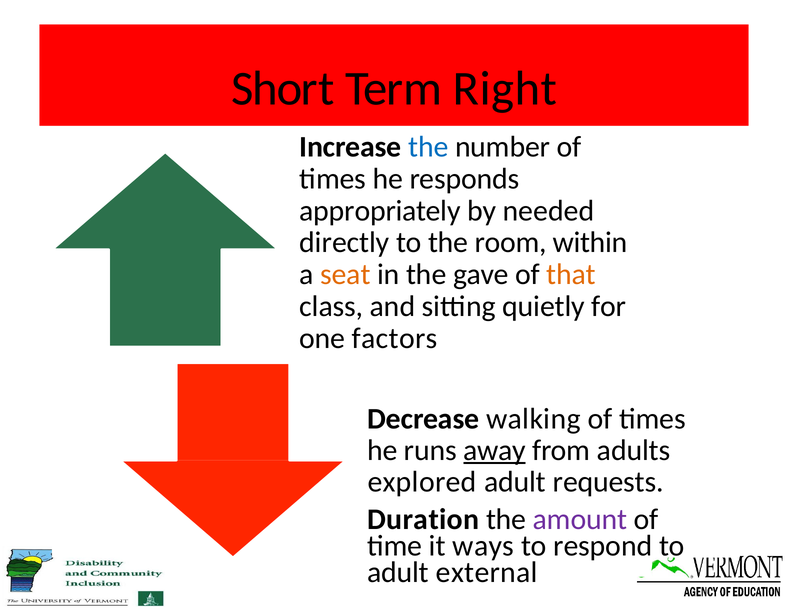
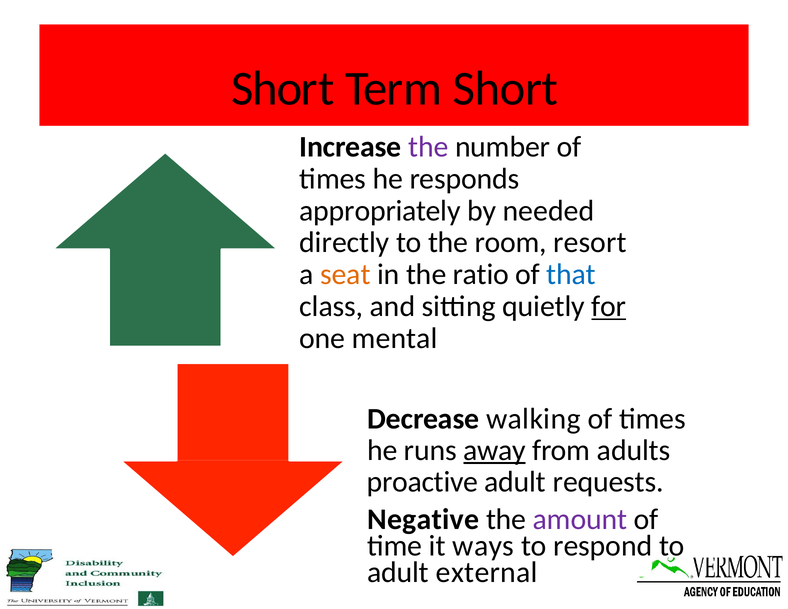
Term Right: Right -> Short (505, 89)
the colour: blue -> purple (428, 147)
within: within -> resort (590, 243)
gave: gave -> ratio (481, 274)
that colour: orange -> blue (571, 274)
for underline: none -> present (609, 306)
factors: factors -> mental (395, 338)
explored: explored -> proactive (422, 482)
Duration: Duration -> Negative (423, 519)
